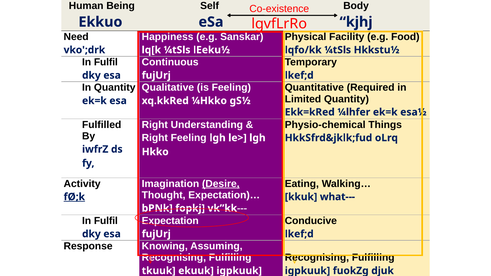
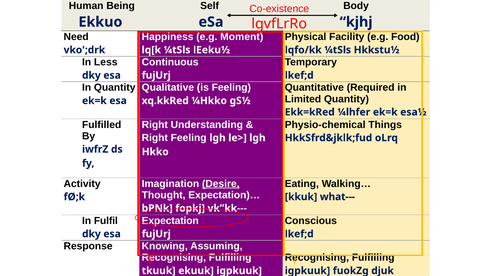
Sanskar: Sanskar -> Moment (242, 37)
Fulfil: Fulfil -> Less (106, 62)
fØ;k underline: present -> none (74, 197)
Conducive: Conducive -> Conscious (311, 221)
